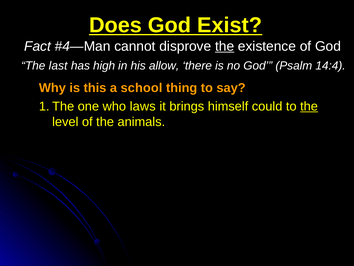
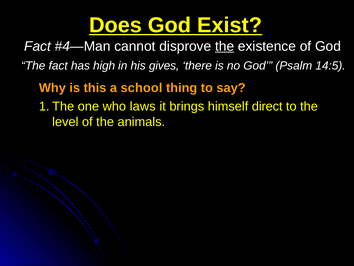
The last: last -> fact (58, 66)
allow: allow -> gives (164, 66)
14:4: 14:4 -> 14:5 (330, 66)
could: could -> direct (267, 106)
the underline: present -> none (309, 106)
